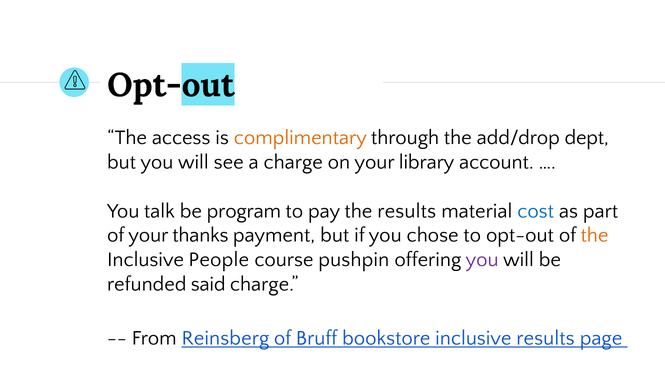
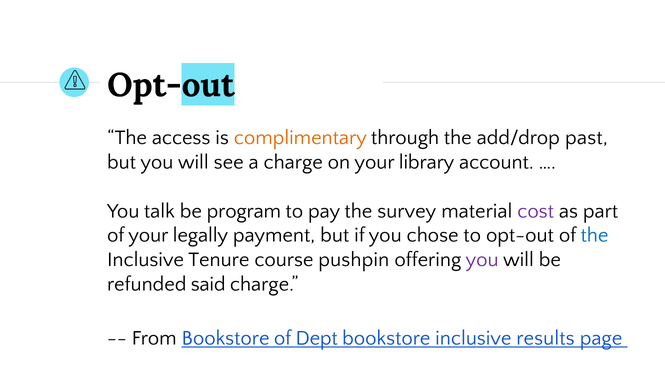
dept: dept -> past (587, 138)
the results: results -> survey (407, 211)
cost colour: blue -> purple (536, 211)
thanks: thanks -> legally (200, 235)
the colour: orange -> blue (594, 235)
People: People -> Tenure (219, 260)
From Reinsberg: Reinsberg -> Bookstore (226, 338)
Bruff: Bruff -> Dept (317, 338)
